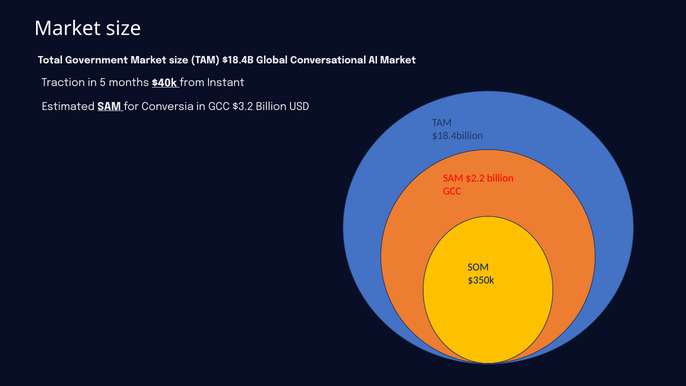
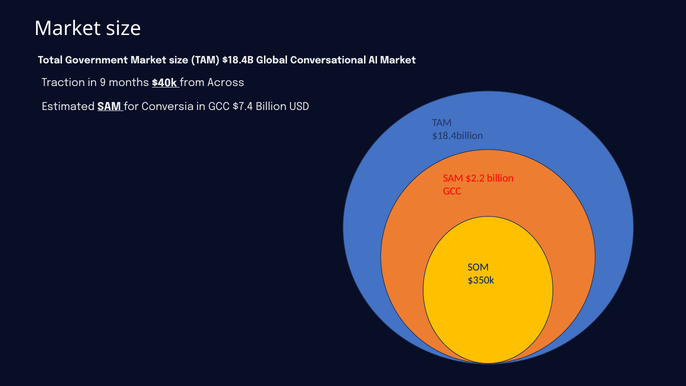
5: 5 -> 9 (103, 83)
Instant: Instant -> Across (226, 83)
$3.2: $3.2 -> $7.4 (243, 106)
